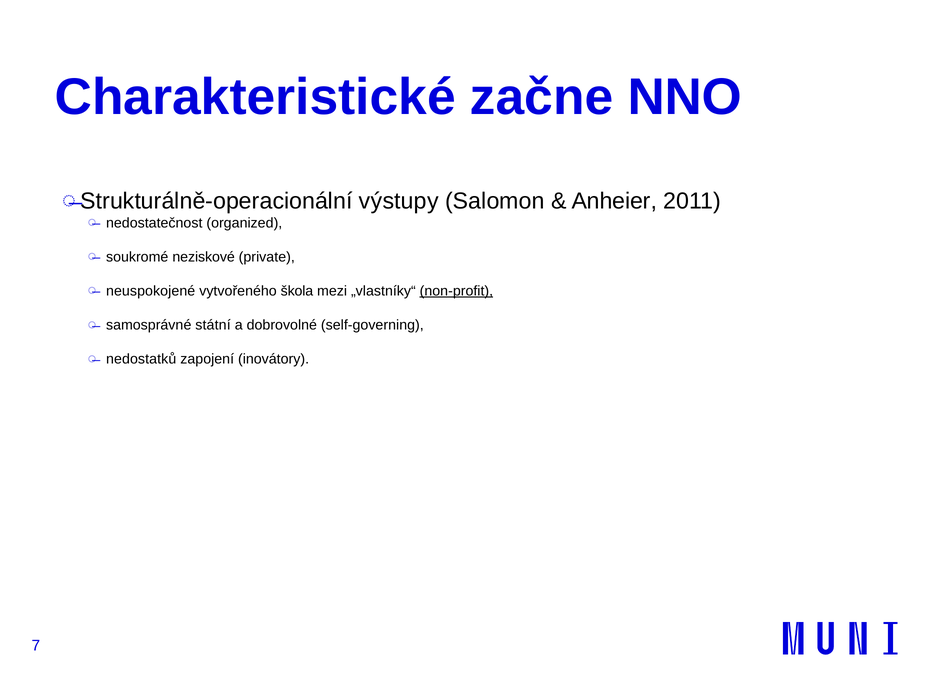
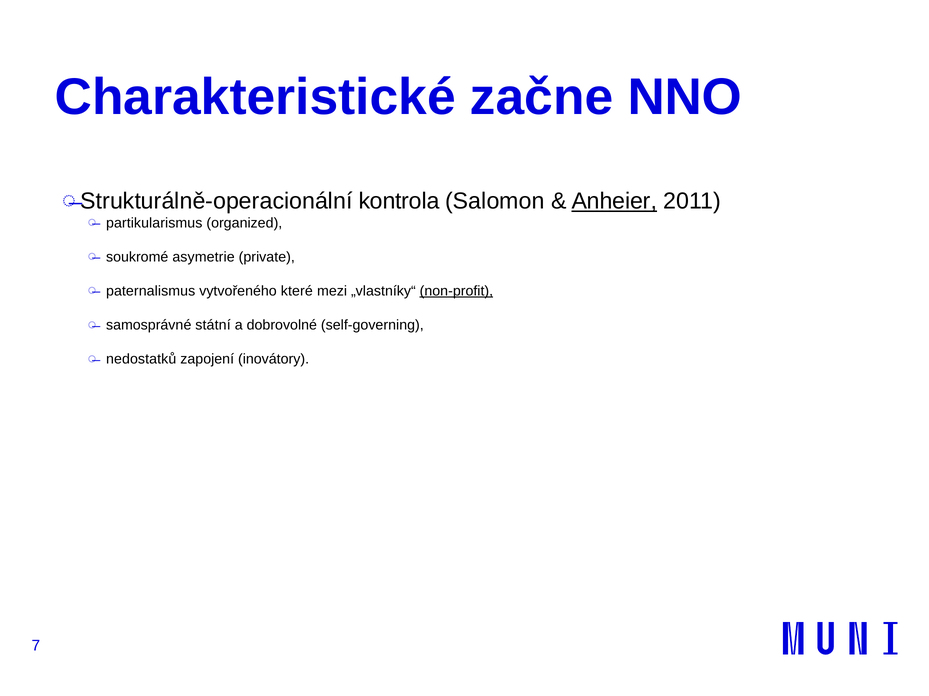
výstupy: výstupy -> kontrola (399, 201)
Anheier underline: none -> present (614, 201)
nedostatečnost: nedostatečnost -> partikularismus (154, 223)
neziskové: neziskové -> asymetrie (204, 257)
neuspokojené: neuspokojené -> paternalismus (151, 291)
škola: škola -> které (297, 291)
